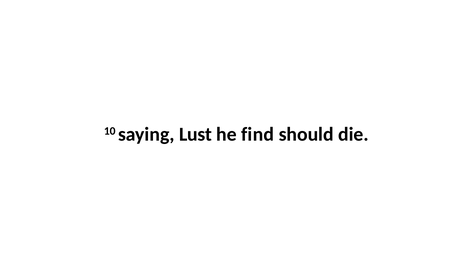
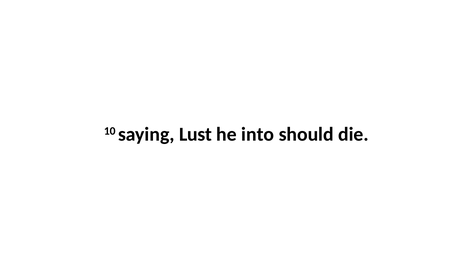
find: find -> into (258, 134)
